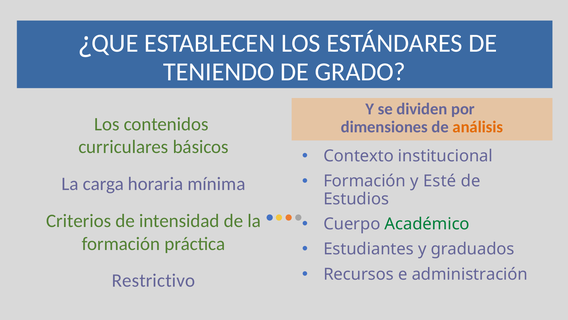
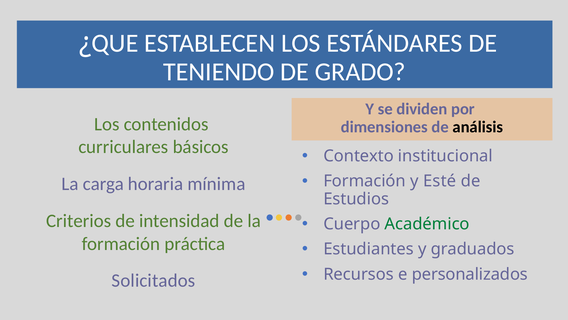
análisis colour: orange -> black (478, 127)
administración: administración -> personalizados (470, 274)
Restrictivo: Restrictivo -> Solicitados (153, 280)
